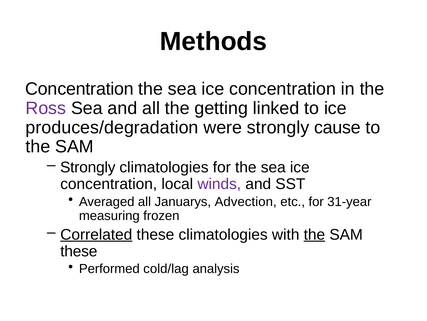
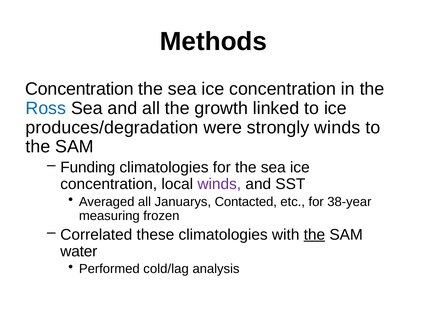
Ross colour: purple -> blue (46, 108)
getting: getting -> growth (221, 108)
strongly cause: cause -> winds (337, 127)
Strongly: Strongly -> Funding (88, 167)
Advection: Advection -> Contacted (246, 201)
31-year: 31-year -> 38-year (349, 201)
Correlated underline: present -> none (96, 234)
these: these -> water (79, 251)
